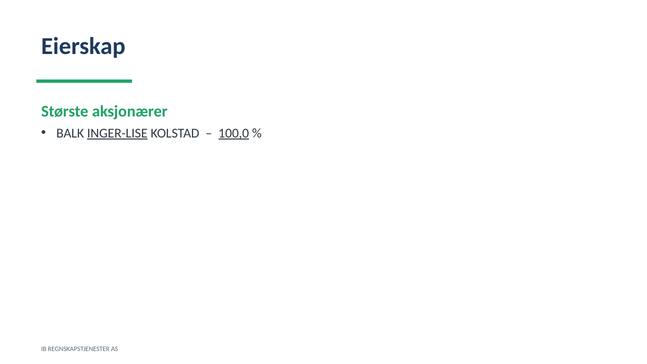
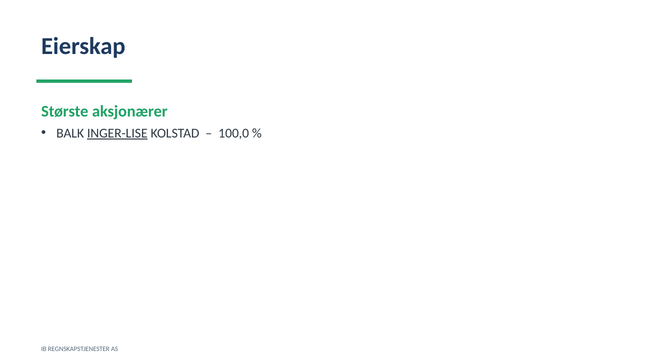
100,0 underline: present -> none (234, 133)
